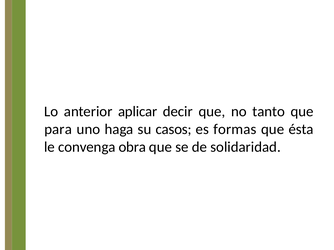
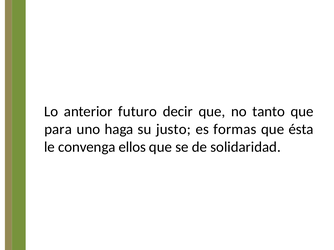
aplicar: aplicar -> futuro (138, 112)
casos: casos -> justo (173, 129)
obra: obra -> ellos (132, 147)
